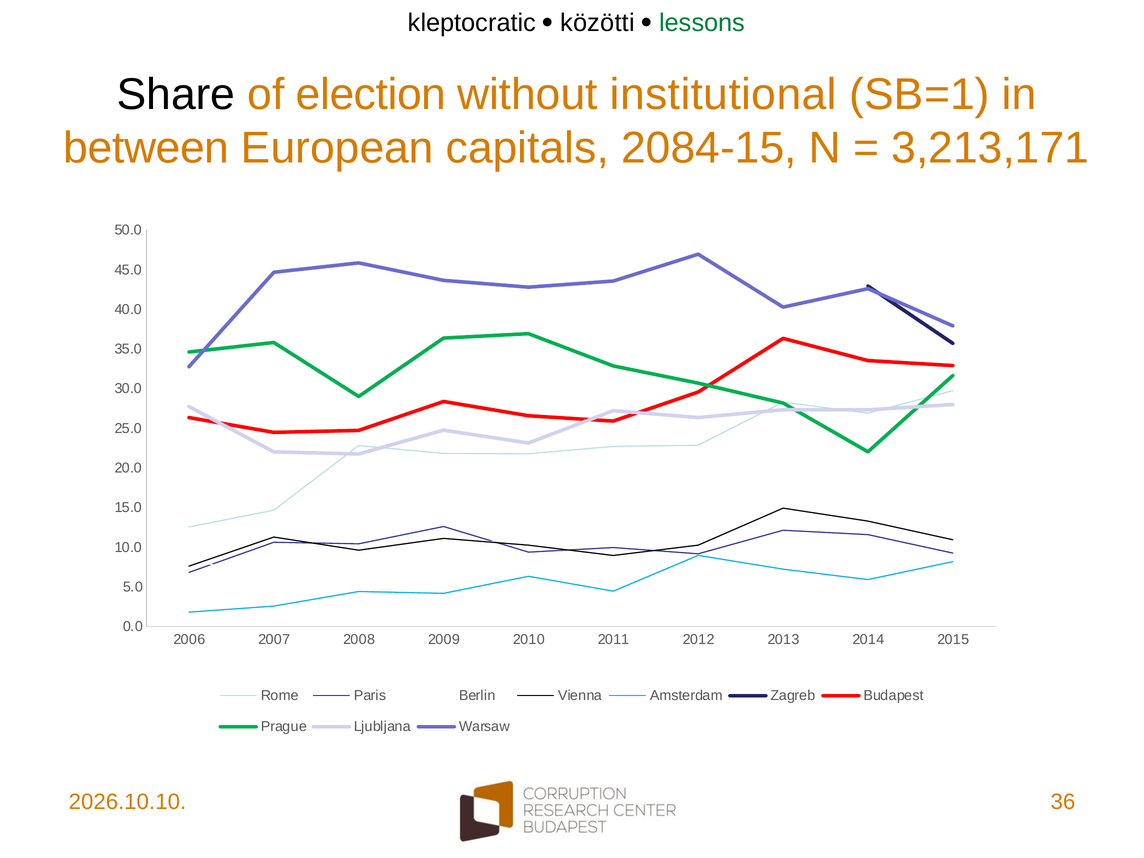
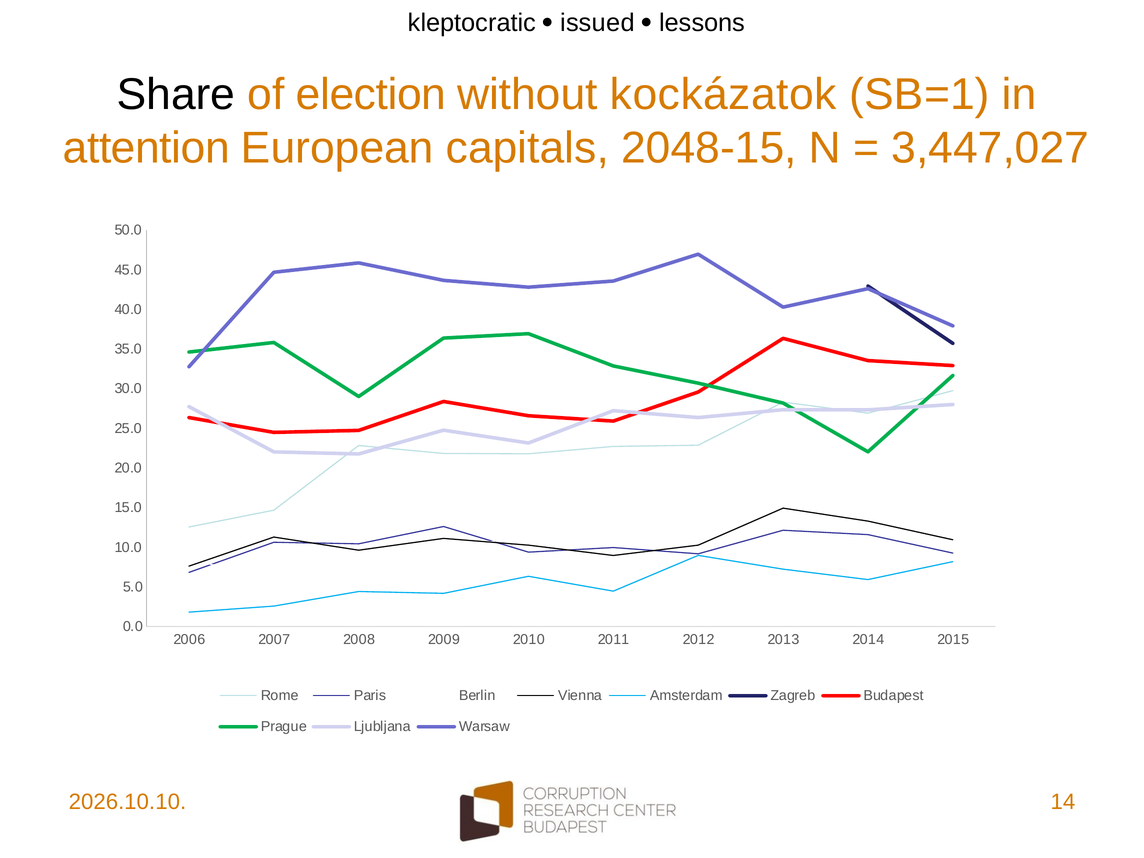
közötti: közötti -> issued (597, 23)
lessons colour: green -> black (702, 23)
institutional: institutional -> kockázatok (723, 95)
between: between -> attention (146, 148)
2084-15: 2084-15 -> 2048-15 (709, 148)
3,213,171: 3,213,171 -> 3,447,027 (990, 148)
36: 36 -> 14 (1063, 802)
